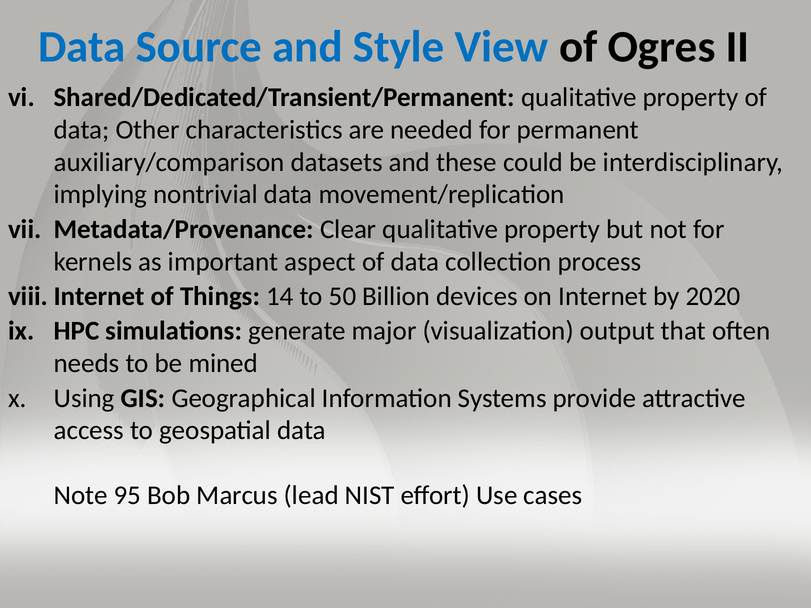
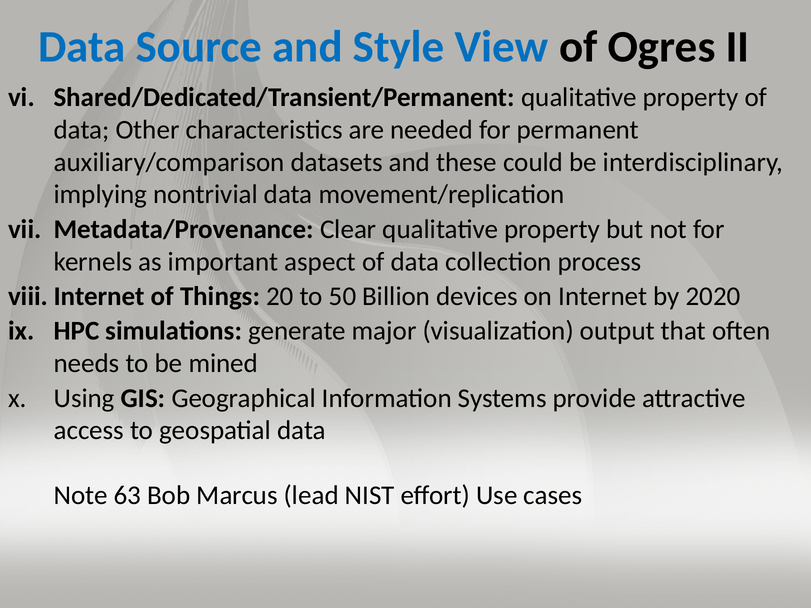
14: 14 -> 20 (280, 296)
95: 95 -> 63 (127, 496)
